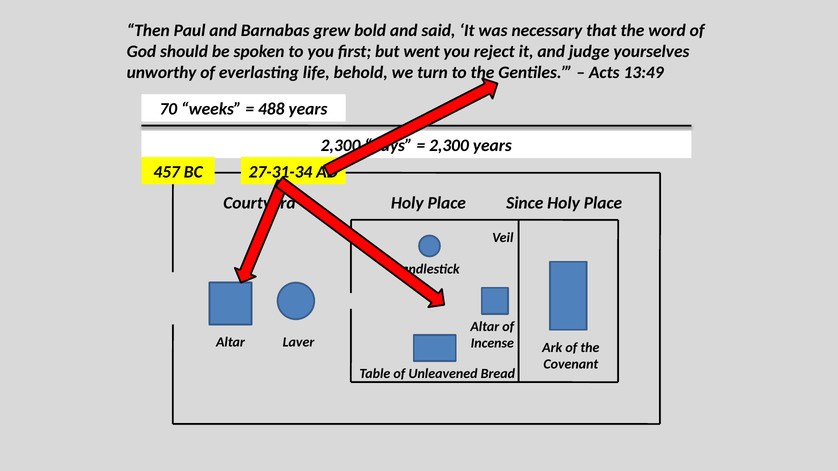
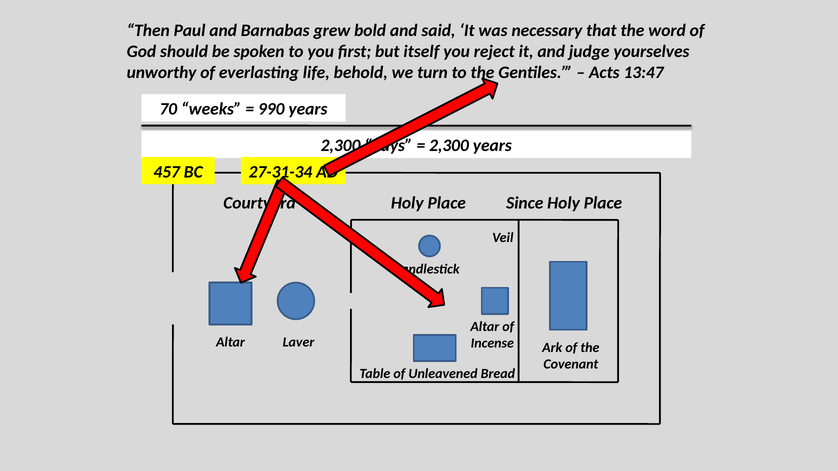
went: went -> itself (421, 51)
13:49: 13:49 -> 13:47 (644, 72)
488: 488 -> 990 (271, 109)
